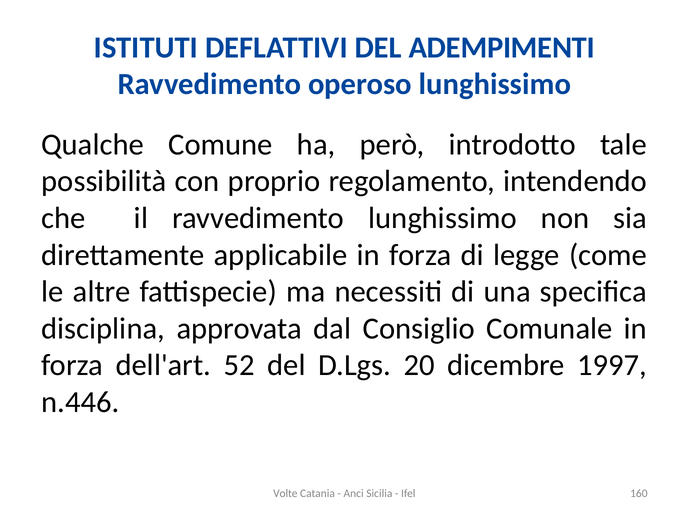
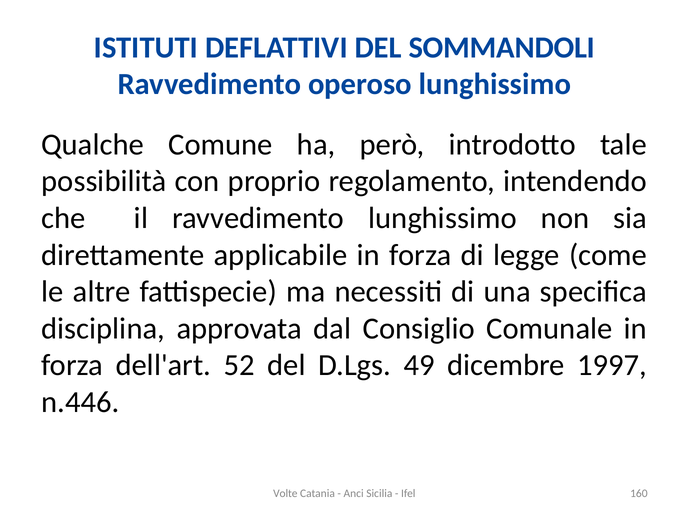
ADEMPIMENTI: ADEMPIMENTI -> SOMMANDOLI (502, 48)
20: 20 -> 49 (419, 365)
